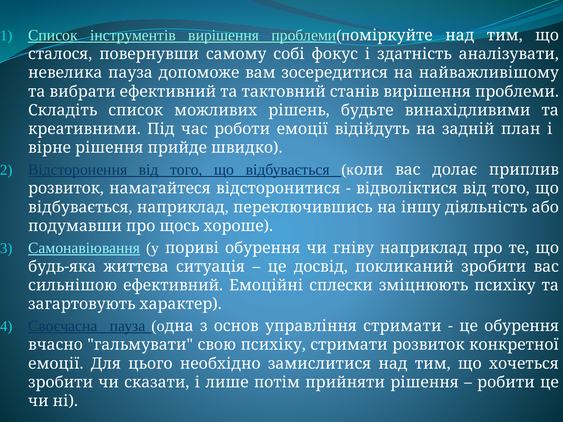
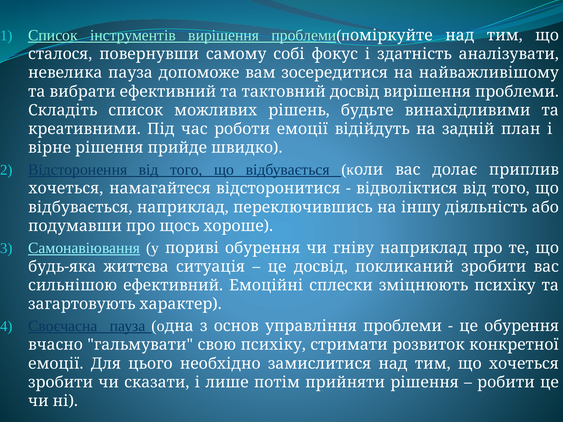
тактовний станів: станів -> досвід (355, 92)
розвиток: розвиток -> хочеться (66, 189)
управління стримати: стримати -> проблеми (403, 326)
